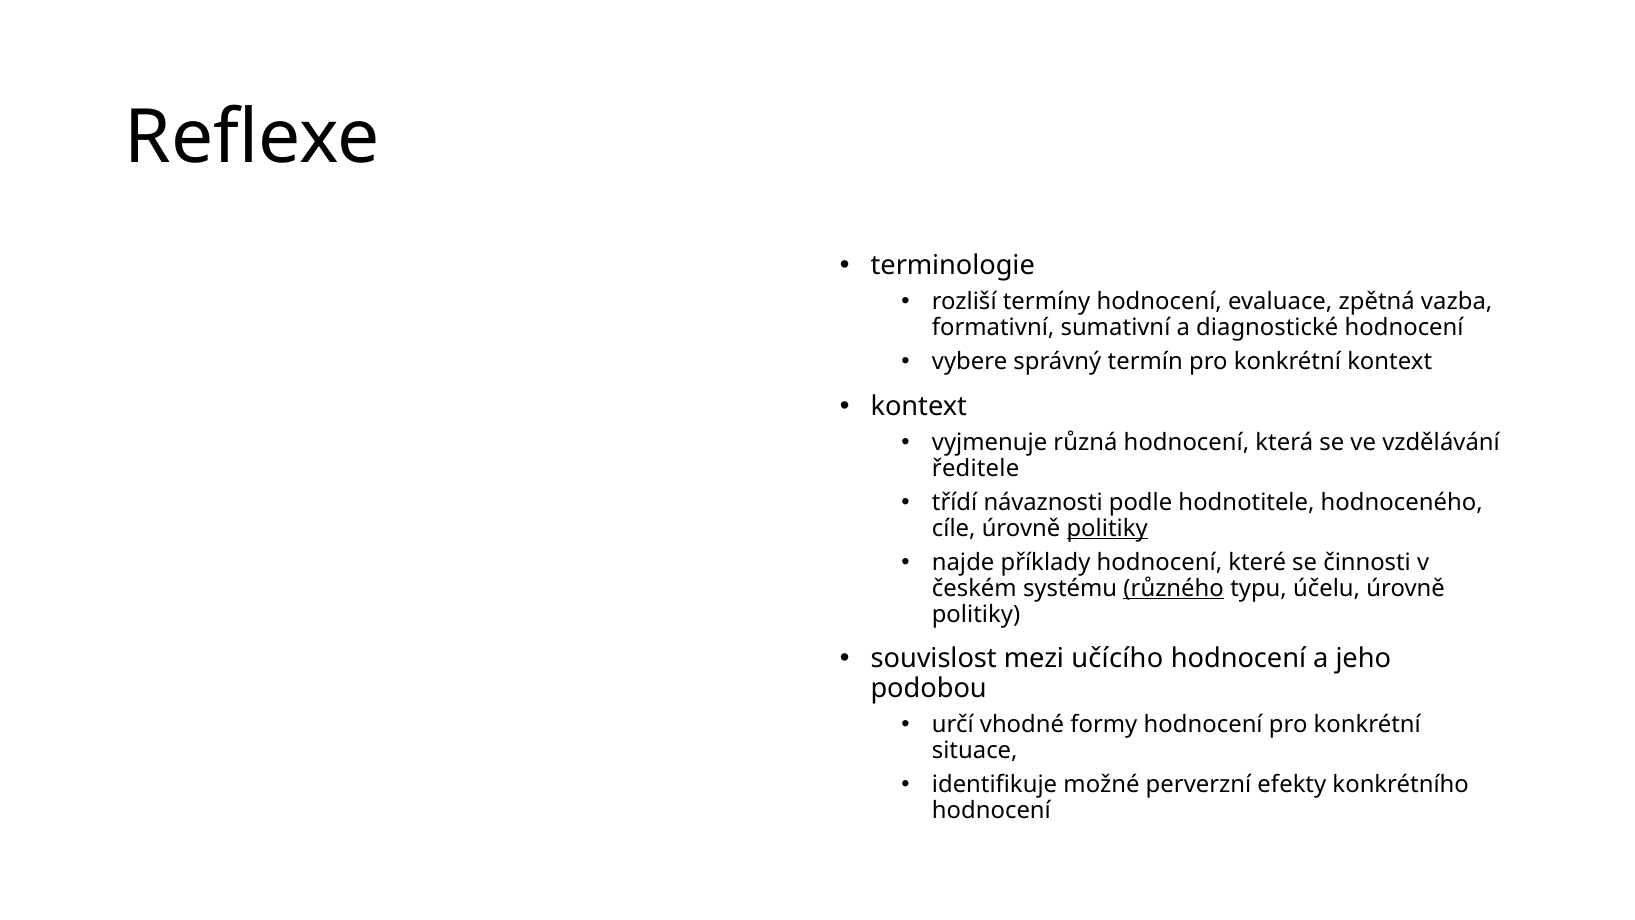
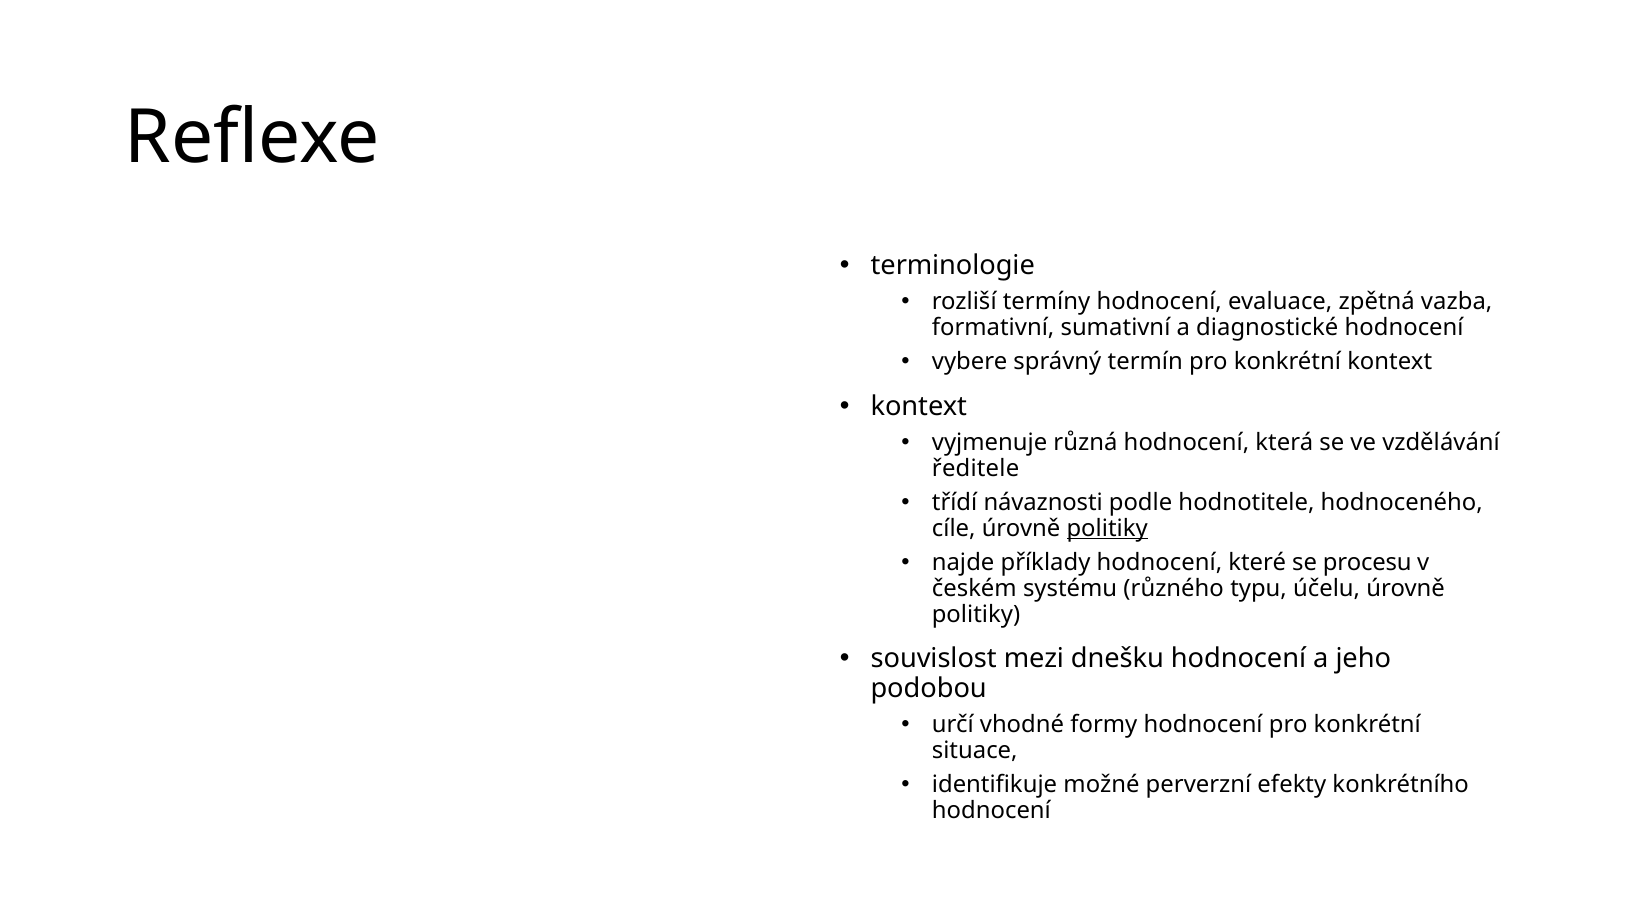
činnosti: činnosti -> procesu (1367, 562)
různého underline: present -> none (1174, 588)
učícího: učícího -> dnešku (1117, 659)
